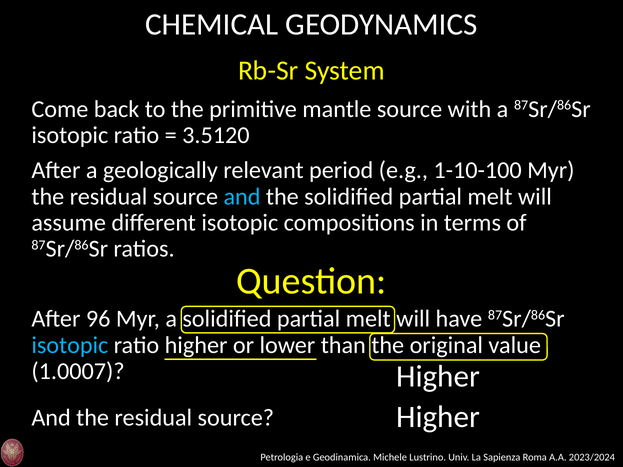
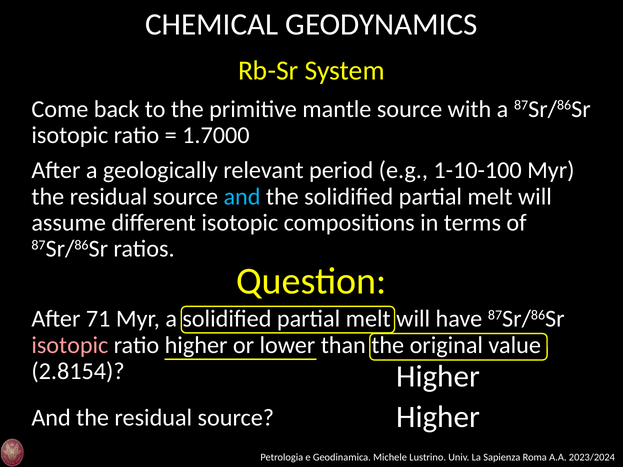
3.5120: 3.5120 -> 1.7000 (216, 135)
96: 96 -> 71 (98, 319)
isotopic colour: light blue -> pink (70, 345)
1.0007: 1.0007 -> 2.8154 (78, 371)
